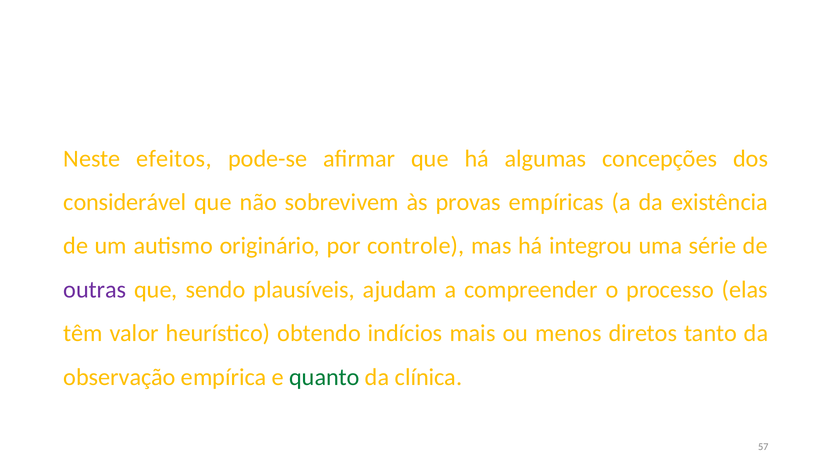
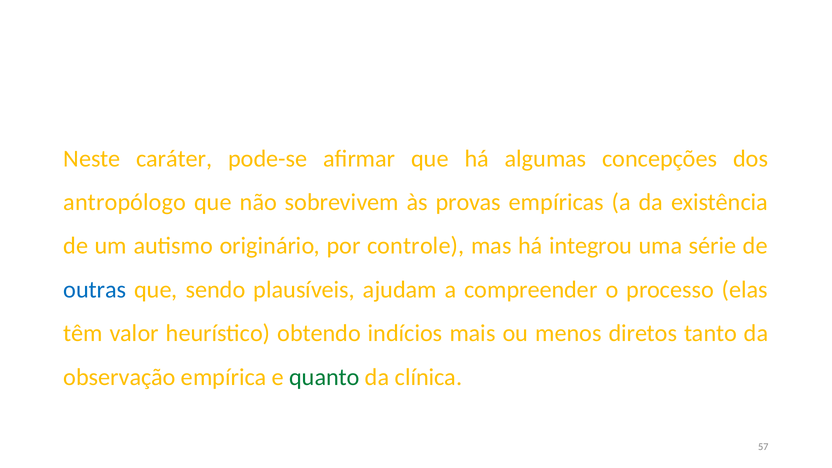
efeitos: efeitos -> caráter (174, 159)
considerável: considerável -> antropólogo (125, 202)
outras colour: purple -> blue (95, 290)
